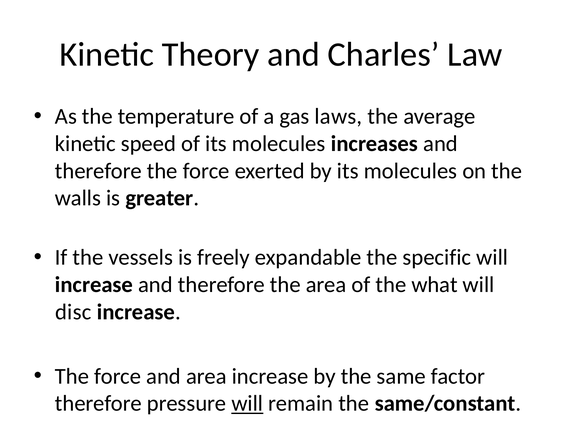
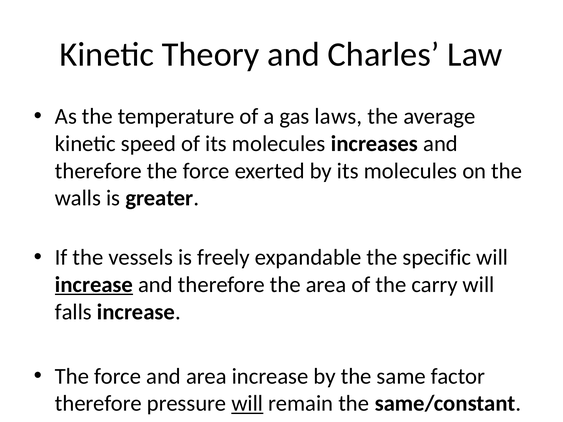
increase underline: none -> present (94, 285)
what: what -> carry (435, 285)
disc: disc -> falls (73, 312)
